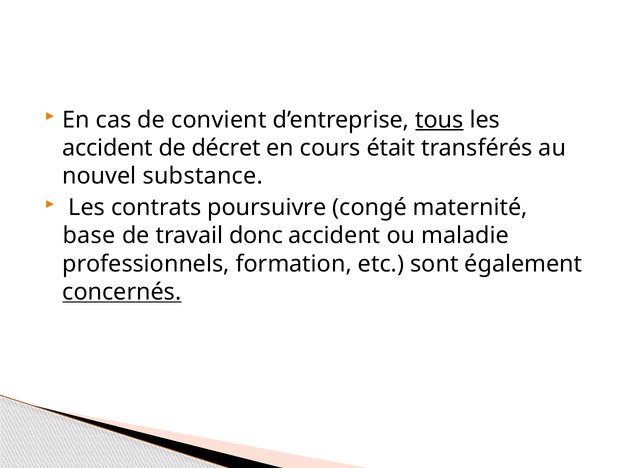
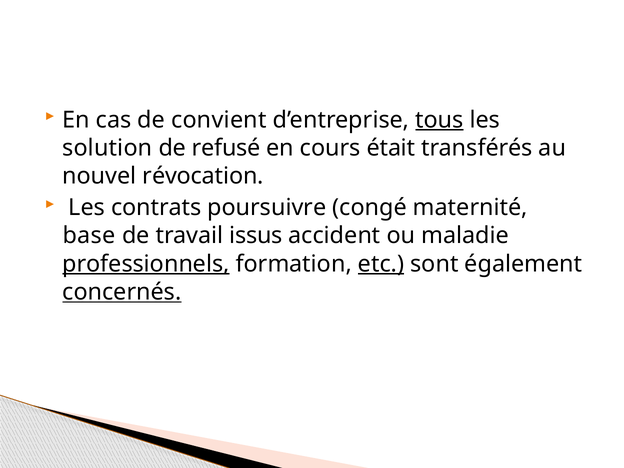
accident: accident -> solution (107, 148)
décret: décret -> refusé (226, 148)
substance: substance -> révocation (203, 176)
donc: donc -> issus (256, 236)
professionnels underline: none -> present (146, 264)
etc underline: none -> present (381, 264)
